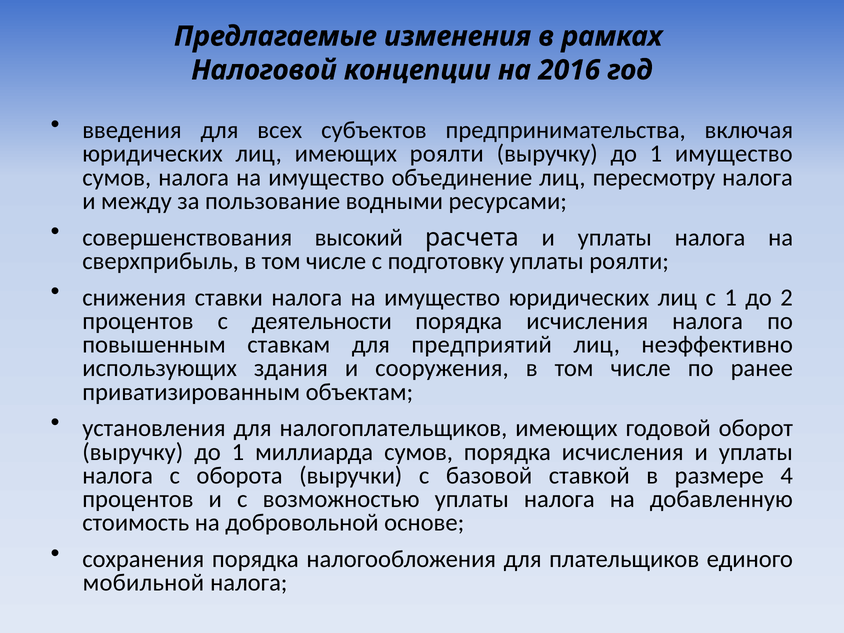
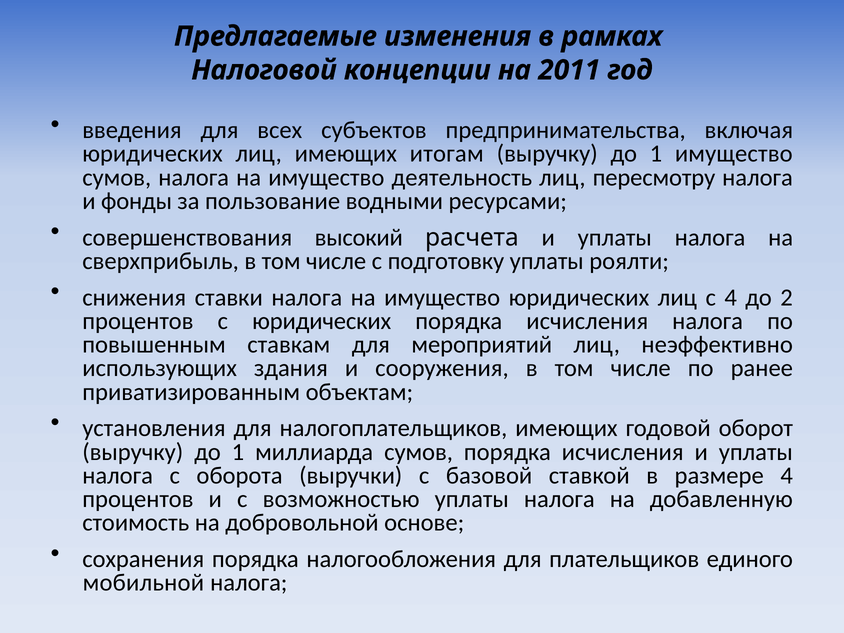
2016: 2016 -> 2011 (569, 70)
имеющих роялти: роялти -> итогам (447, 154)
объединение: объединение -> деятельность (462, 177)
между: между -> фонды (137, 201)
с 1: 1 -> 4 (731, 297)
с деятельности: деятельности -> юридических (322, 321)
предприятий: предприятий -> мероприятий (482, 345)
